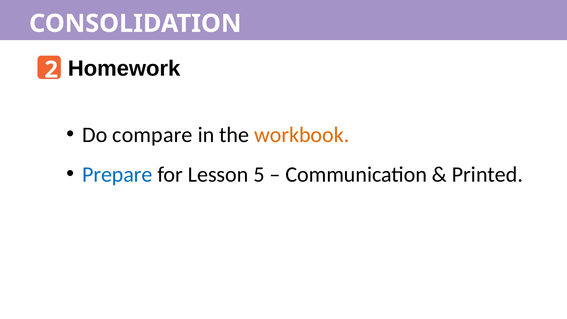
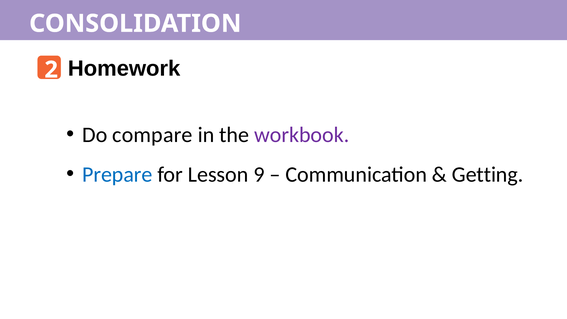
workbook colour: orange -> purple (302, 135)
5: 5 -> 9 (259, 175)
Printed: Printed -> Getting (488, 175)
